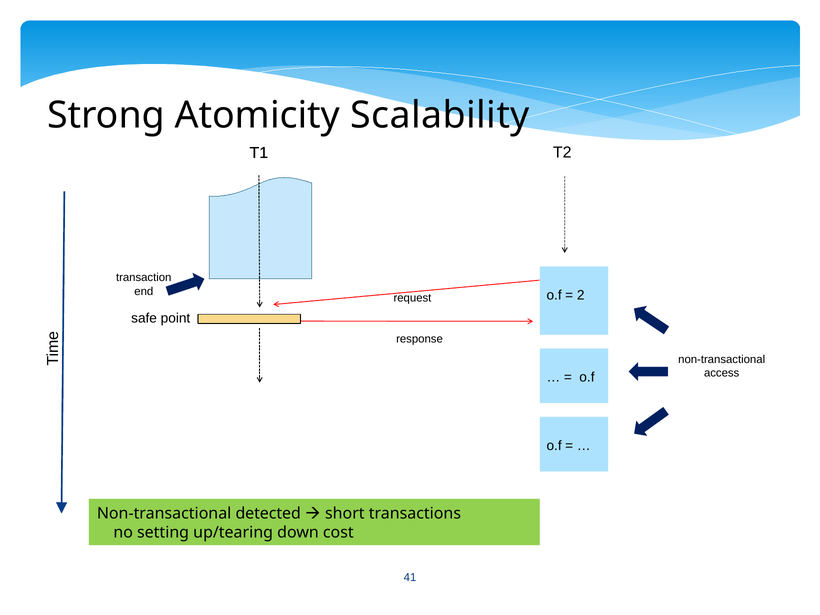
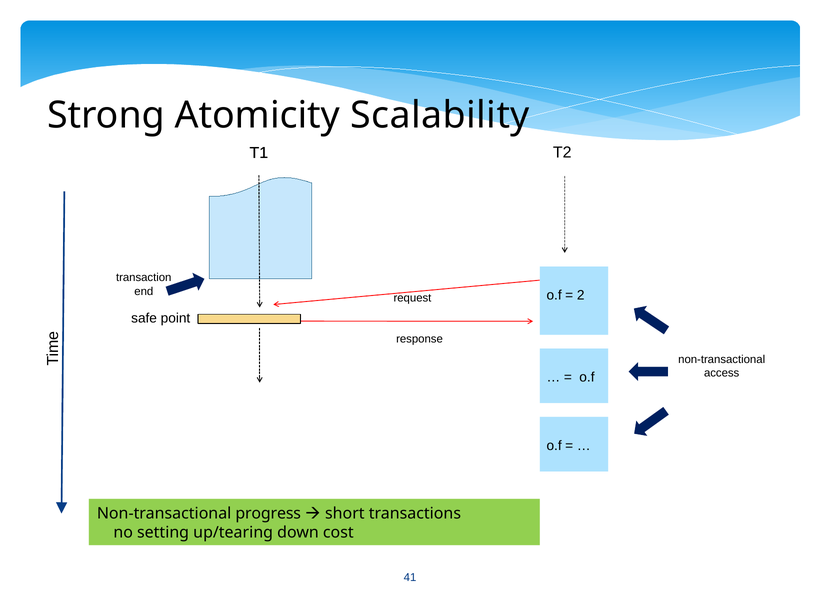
detected: detected -> progress (268, 514)
